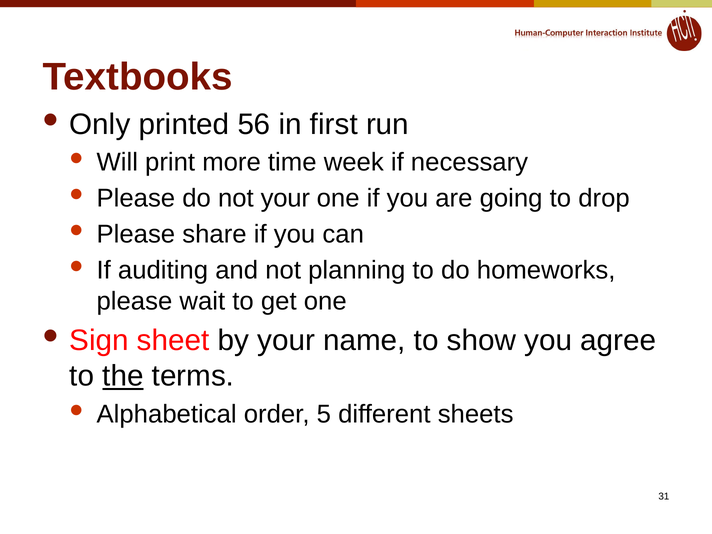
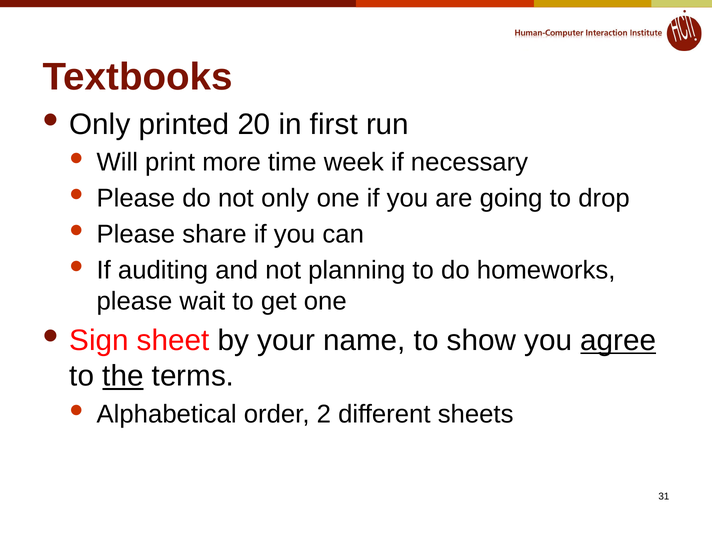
56: 56 -> 20 (254, 124)
not your: your -> only (285, 198)
agree underline: none -> present (618, 341)
5: 5 -> 2 (324, 414)
